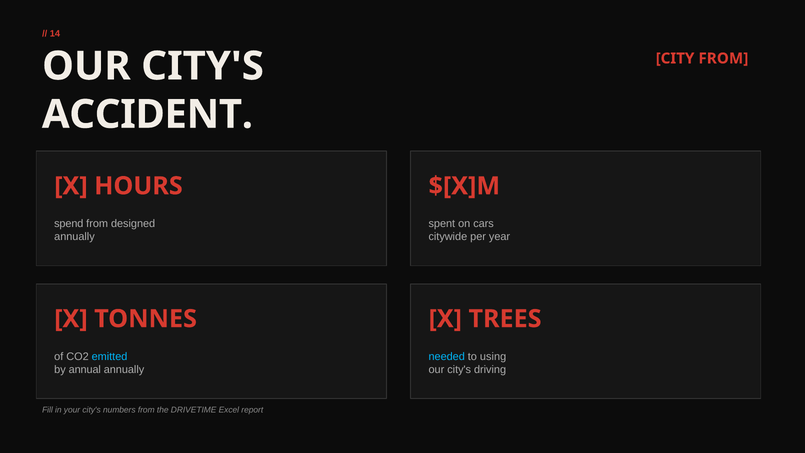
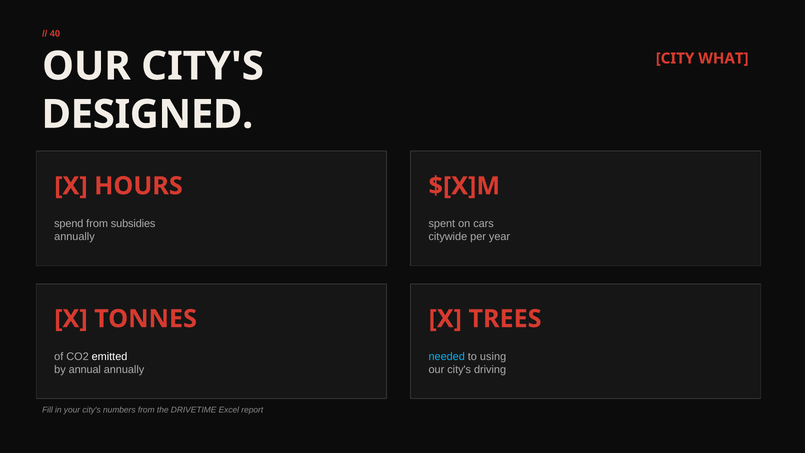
14: 14 -> 40 (55, 34)
CITY FROM: FROM -> WHAT (723, 58)
ACCIDENT: ACCIDENT -> DESIGNED (147, 114)
designed: designed -> subsidies (133, 224)
emitted colour: light blue -> white (110, 356)
